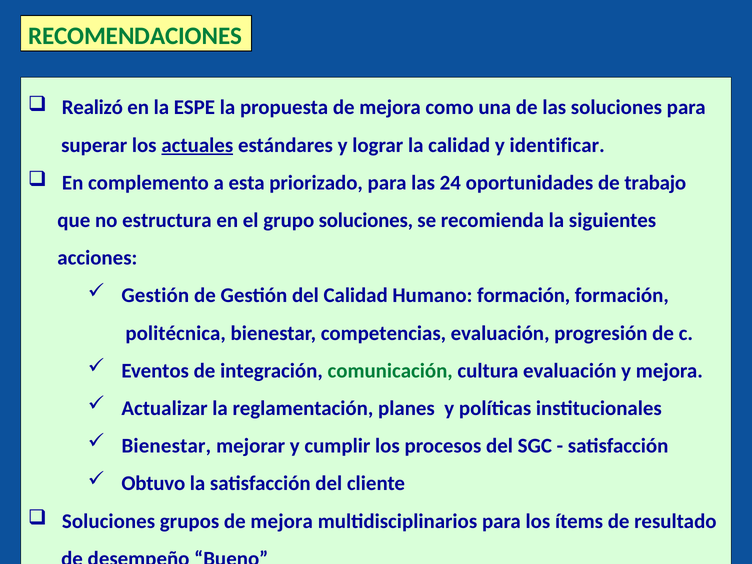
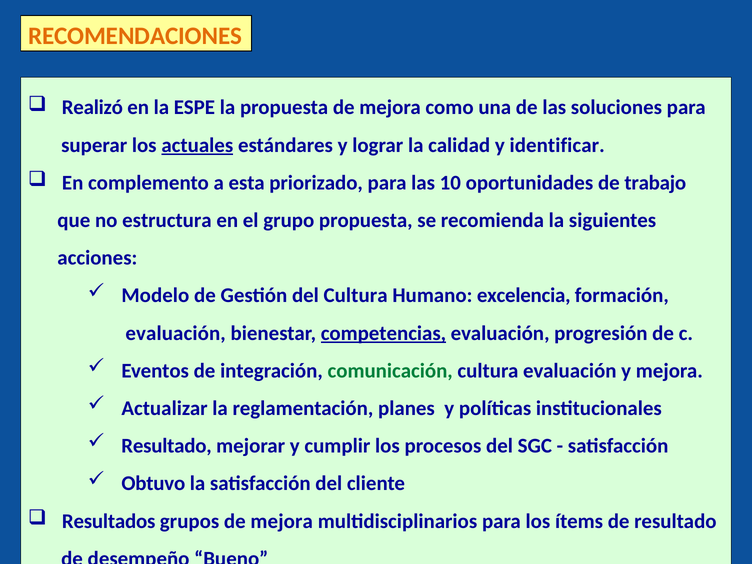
RECOMENDACIONES colour: green -> orange (135, 36)
24: 24 -> 10 (450, 183)
grupo soluciones: soluciones -> propuesta (366, 220)
Gestión: Gestión -> Modelo (155, 296)
del Calidad: Calidad -> Cultura (356, 296)
Humano formación: formación -> excelencia (524, 296)
politécnica: politécnica -> evaluación (176, 333)
competencias underline: none -> present (383, 333)
Bienestar: Bienestar -> Resultado (167, 446)
Soluciones: Soluciones -> Resultados (109, 521)
